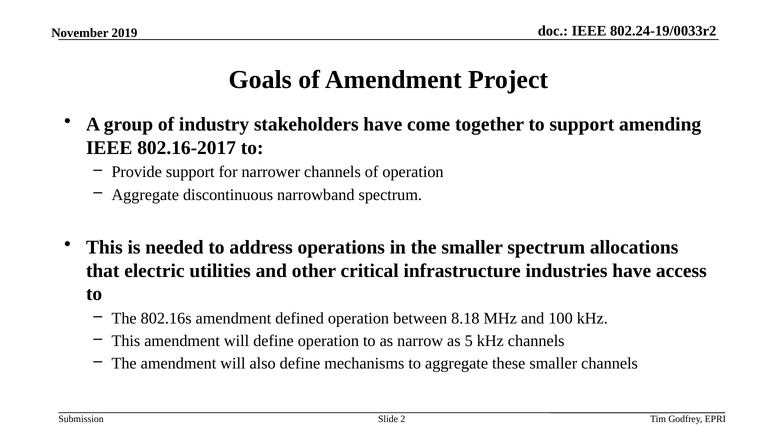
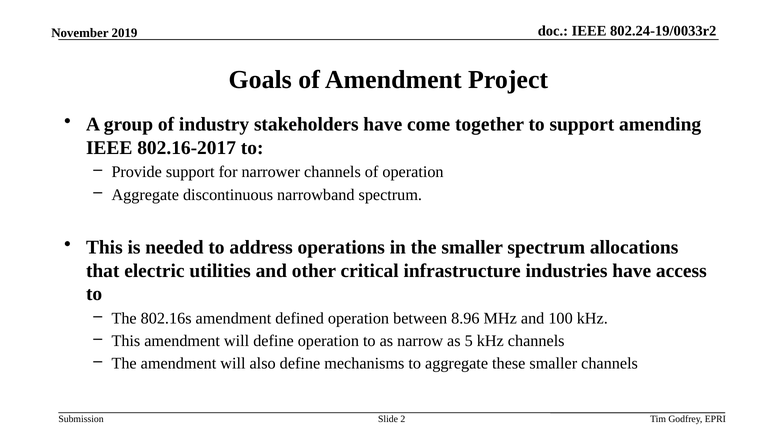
8.18: 8.18 -> 8.96 (465, 318)
